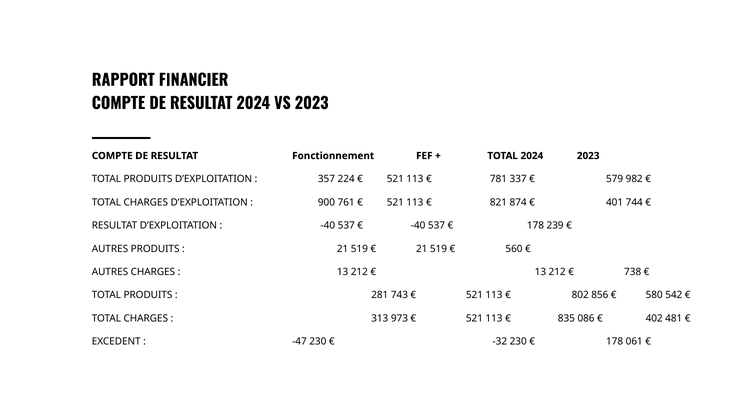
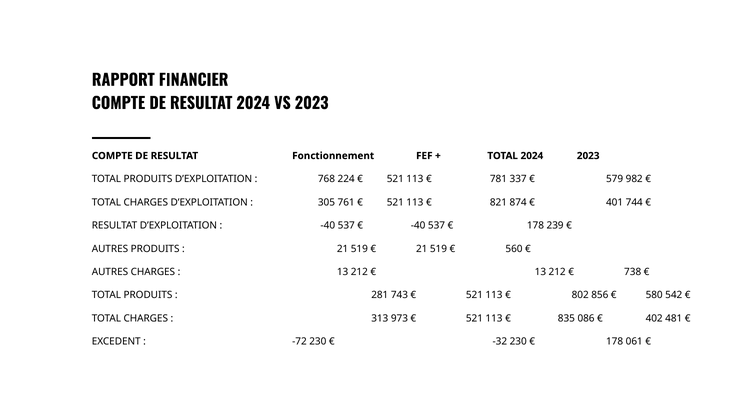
357: 357 -> 768 (326, 179)
900: 900 -> 305 (326, 202)
-47: -47 -> -72 (299, 342)
